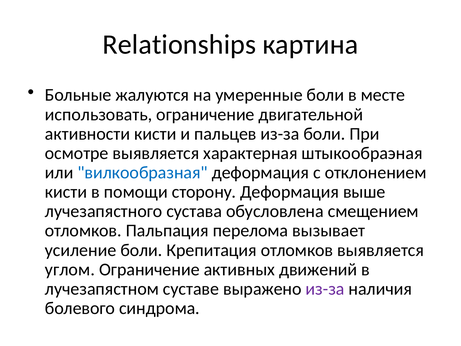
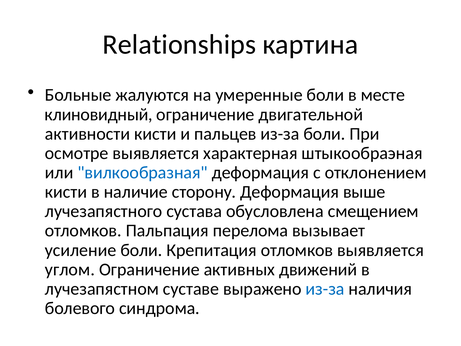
использовать: использовать -> клиновидный (99, 114)
помощи: помощи -> наличие (136, 192)
из-за colour: purple -> blue (325, 289)
